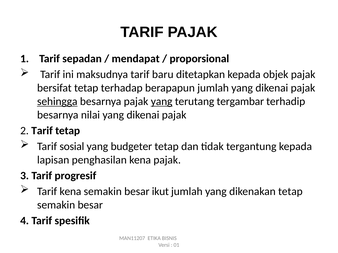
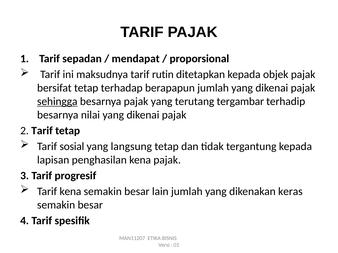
baru: baru -> rutin (163, 75)
yang underline: present -> none (162, 102)
budgeter: budgeter -> langsung (131, 147)
ikut: ikut -> lain (160, 192)
dikenakan tetap: tetap -> keras (290, 192)
